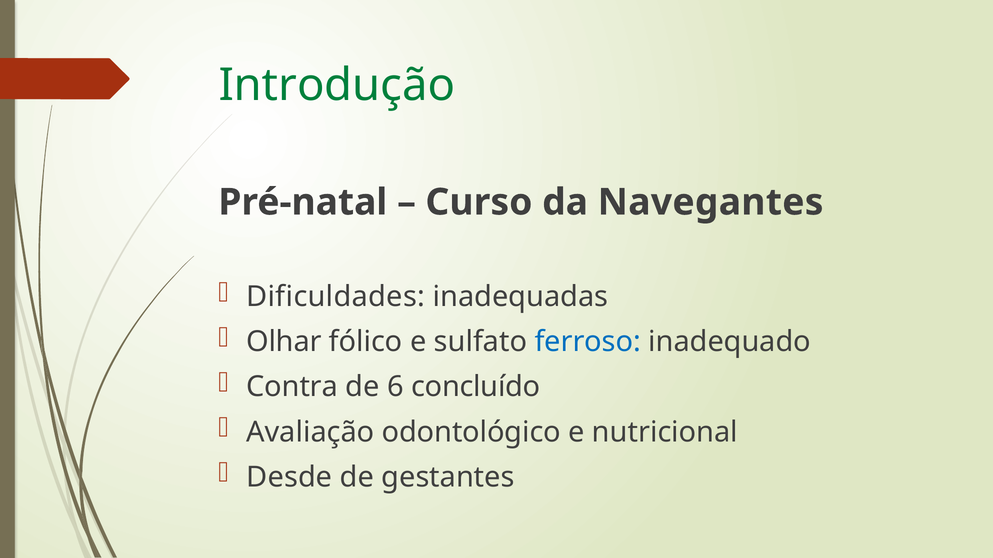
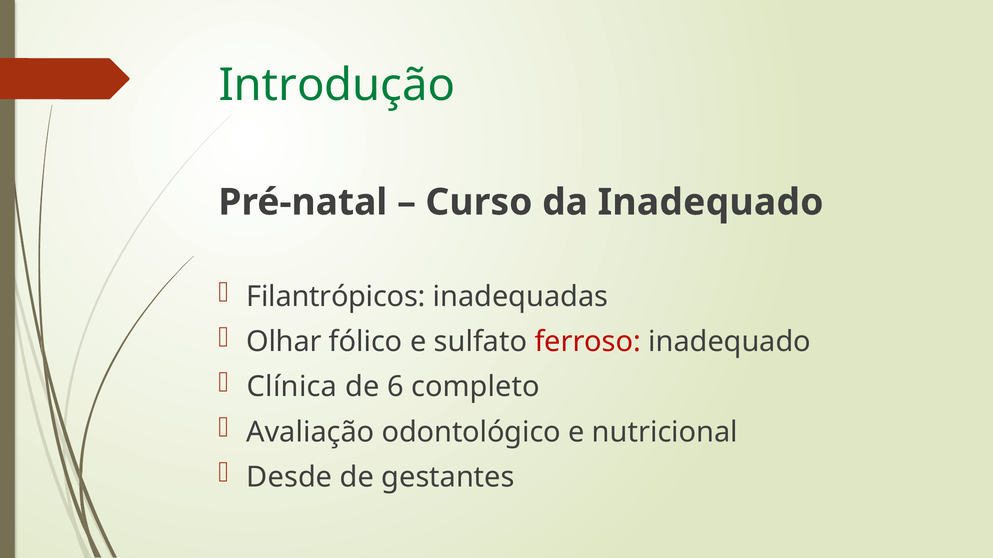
da Navegantes: Navegantes -> Inadequado (711, 202)
Dificuldades: Dificuldades -> Filantrópicos (336, 297)
ferroso colour: blue -> red (588, 342)
Contra: Contra -> Clínica (292, 387)
concluído: concluído -> completo (476, 387)
